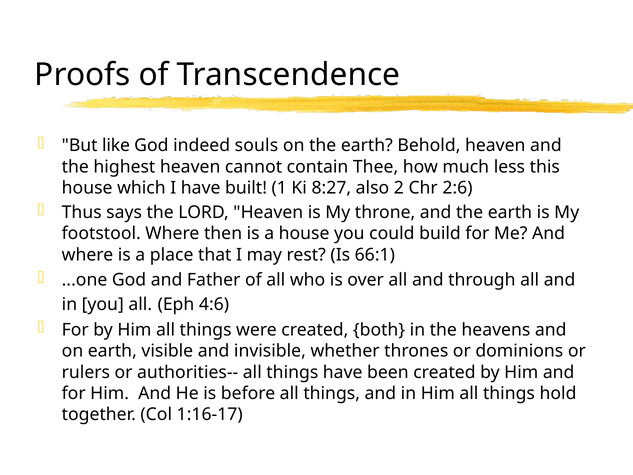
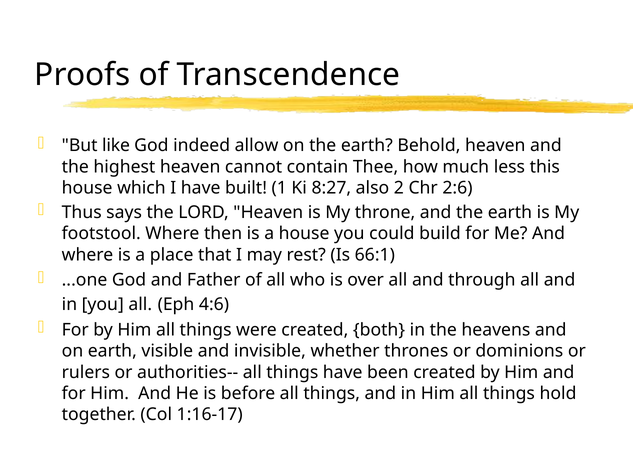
souls: souls -> allow (257, 146)
